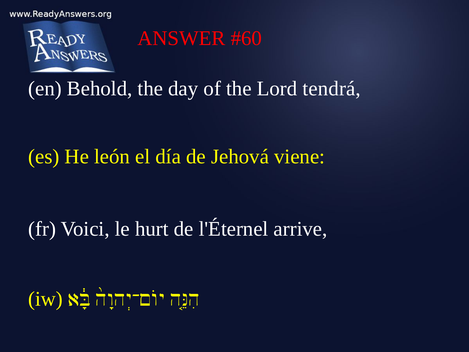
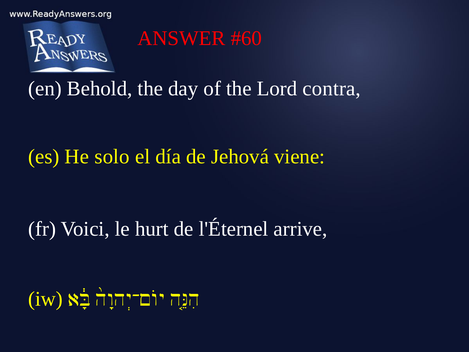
tendrá: tendrá -> contra (332, 89)
león: león -> solo (112, 157)
